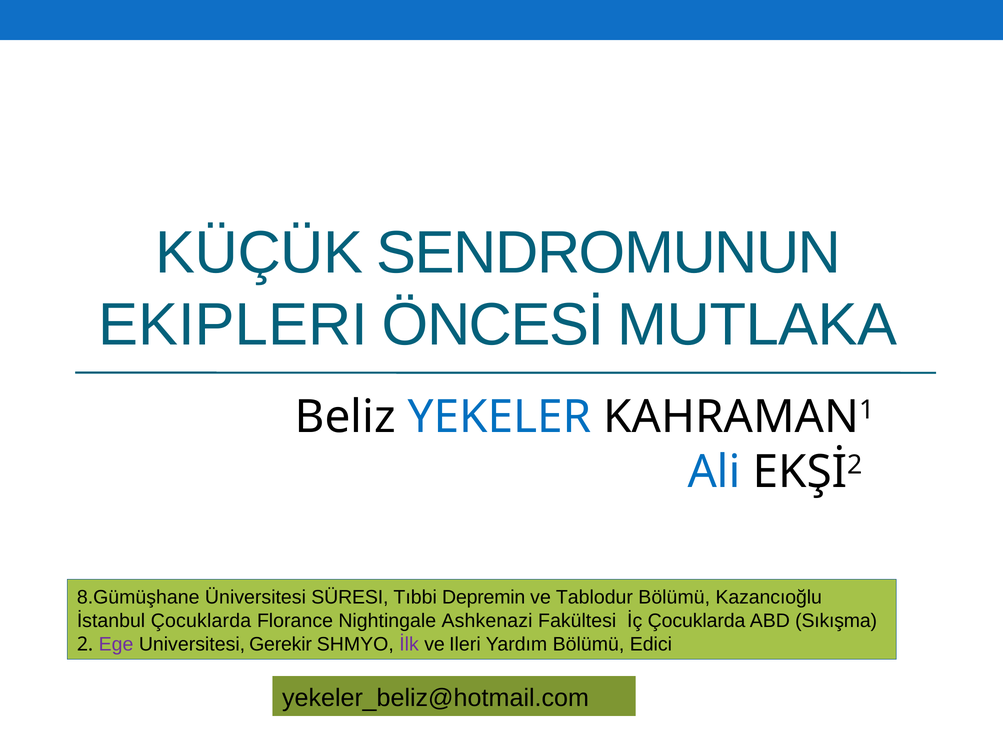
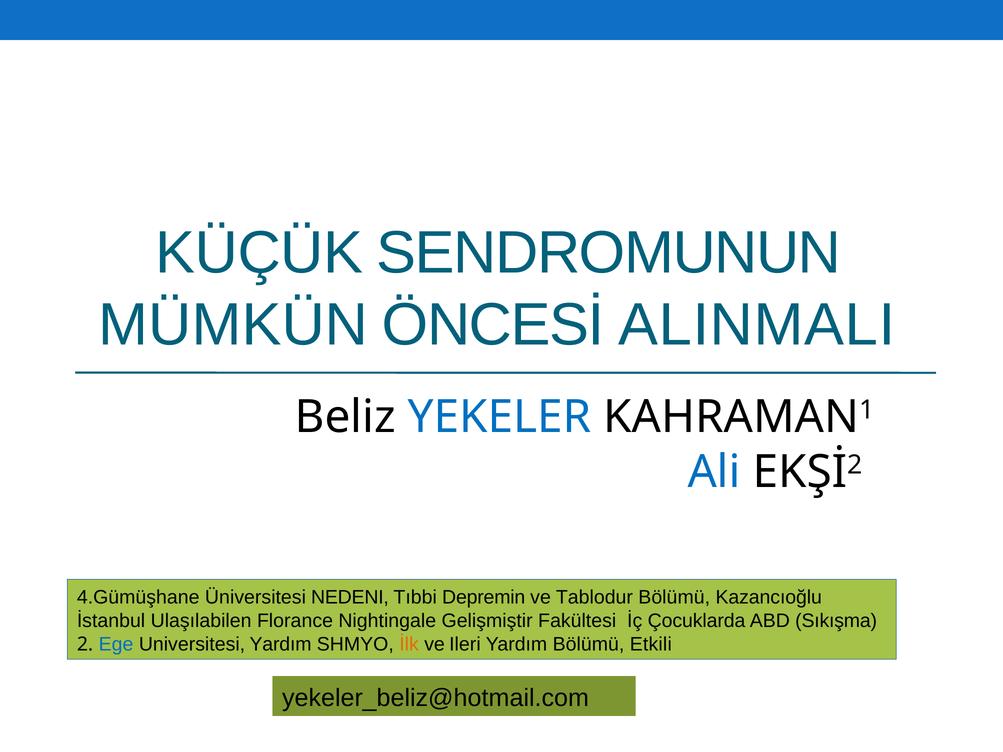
EKIPLERI: EKIPLERI -> MÜMKÜN (233, 325)
MUTLAKA: MUTLAKA -> ALINMALI (757, 325)
8.Gümüşhane: 8.Gümüşhane -> 4.Gümüşhane (138, 597)
SÜRESI: SÜRESI -> NEDENI (350, 597)
İstanbul Çocuklarda: Çocuklarda -> Ulaşılabilen (201, 621)
Ashkenazi: Ashkenazi -> Gelişmiştir (487, 621)
Ege colour: purple -> blue (116, 644)
Universitesi Gerekir: Gerekir -> Yardım (281, 644)
İlk colour: purple -> orange (409, 644)
Edici: Edici -> Etkili (651, 644)
